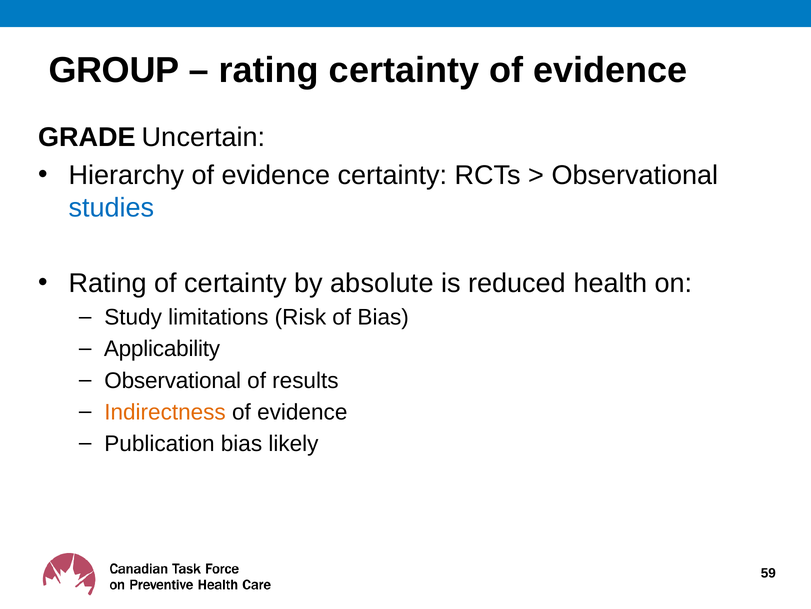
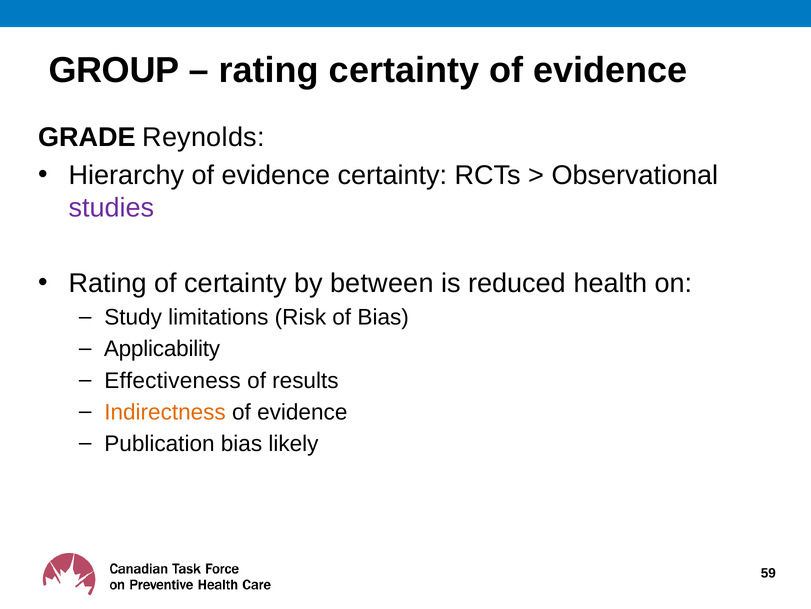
Uncertain: Uncertain -> Reynolds (203, 137)
studies colour: blue -> purple (112, 207)
absolute: absolute -> between (382, 283)
Observational: Observational -> Effectiveness (173, 380)
